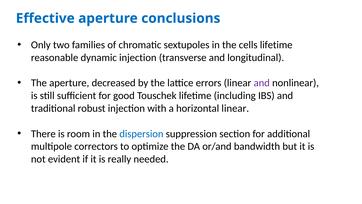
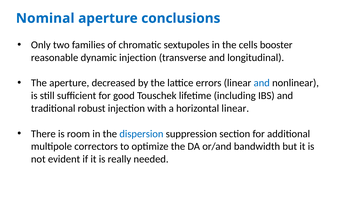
Effective: Effective -> Nominal (45, 18)
cells lifetime: lifetime -> booster (276, 45)
and colour: purple -> blue (262, 83)
